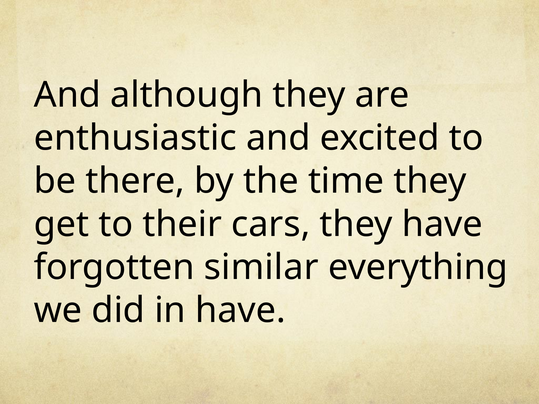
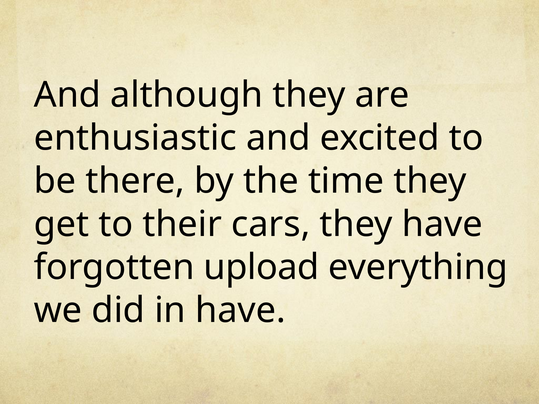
similar: similar -> upload (262, 267)
